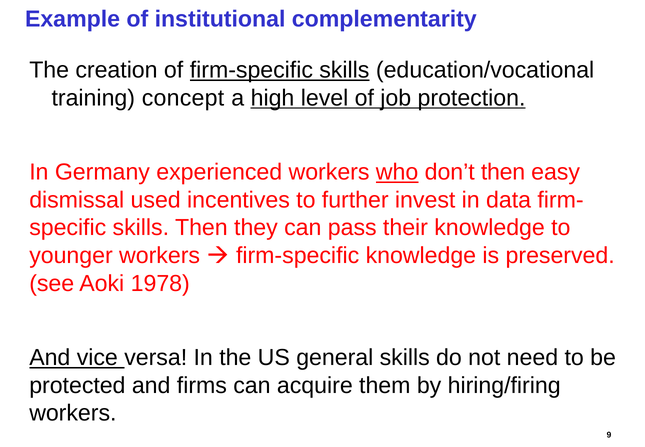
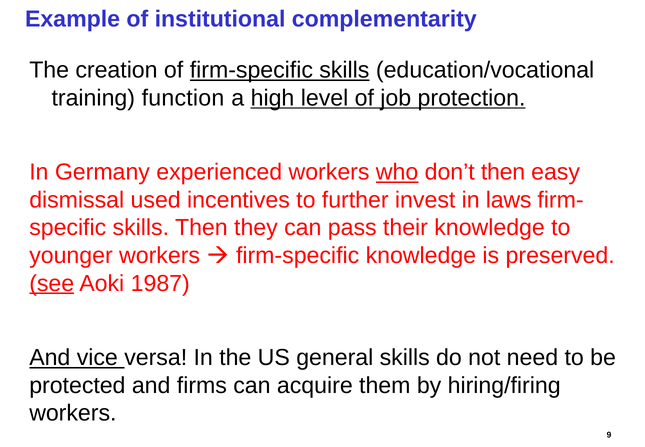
concept: concept -> function (183, 98)
data: data -> laws (509, 200)
see underline: none -> present (52, 283)
1978: 1978 -> 1987 (160, 283)
